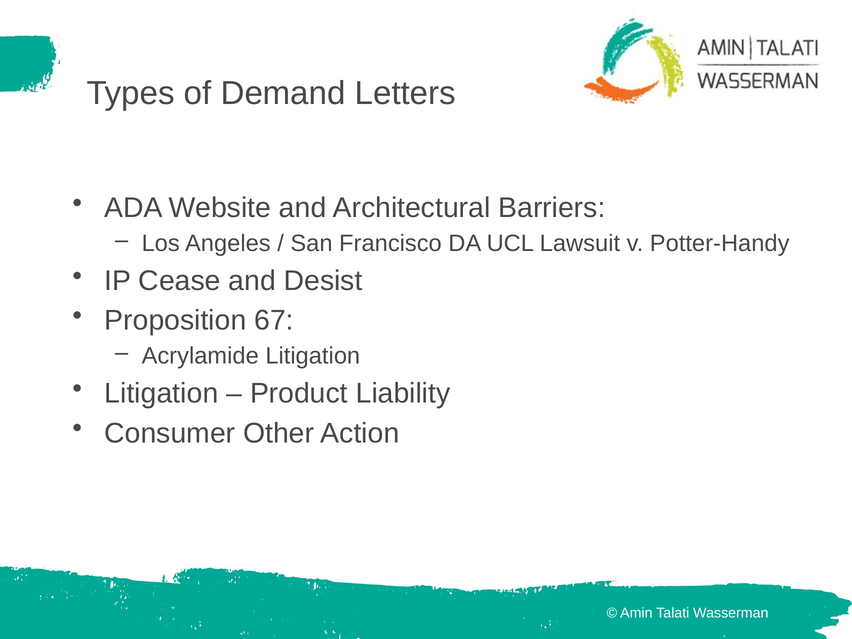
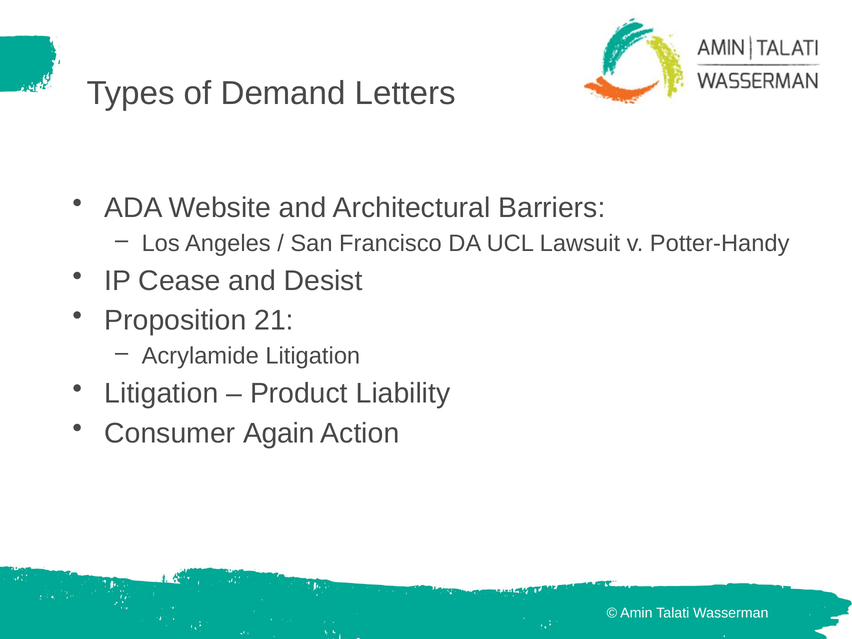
67: 67 -> 21 (274, 321)
Other: Other -> Again (279, 433)
